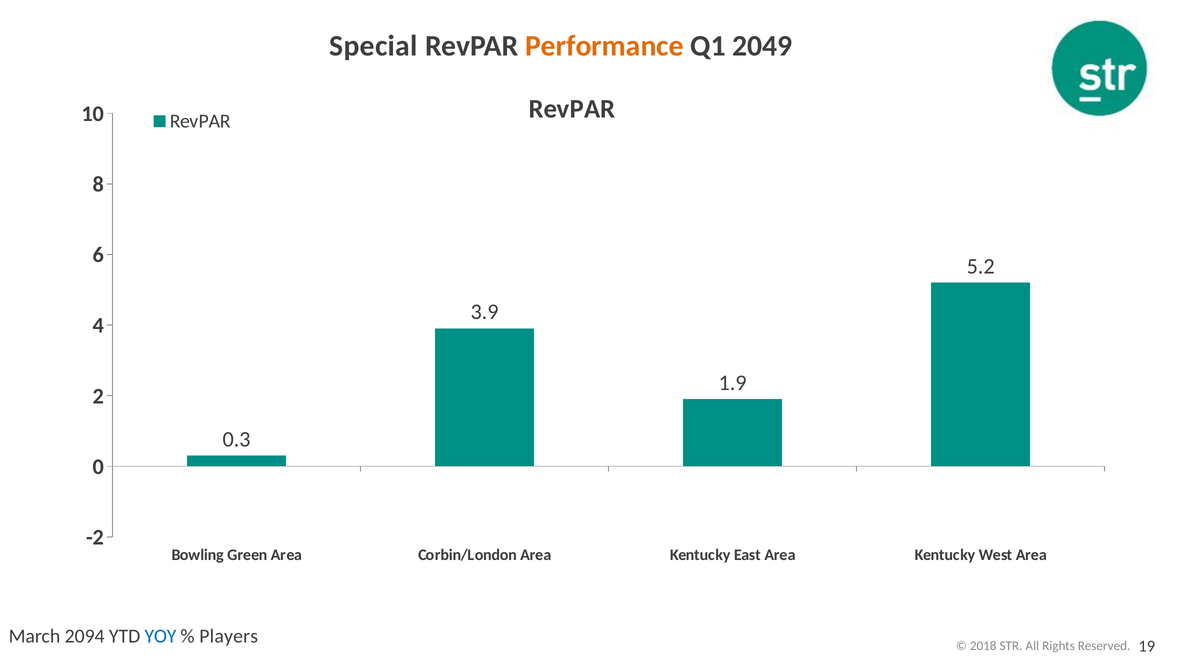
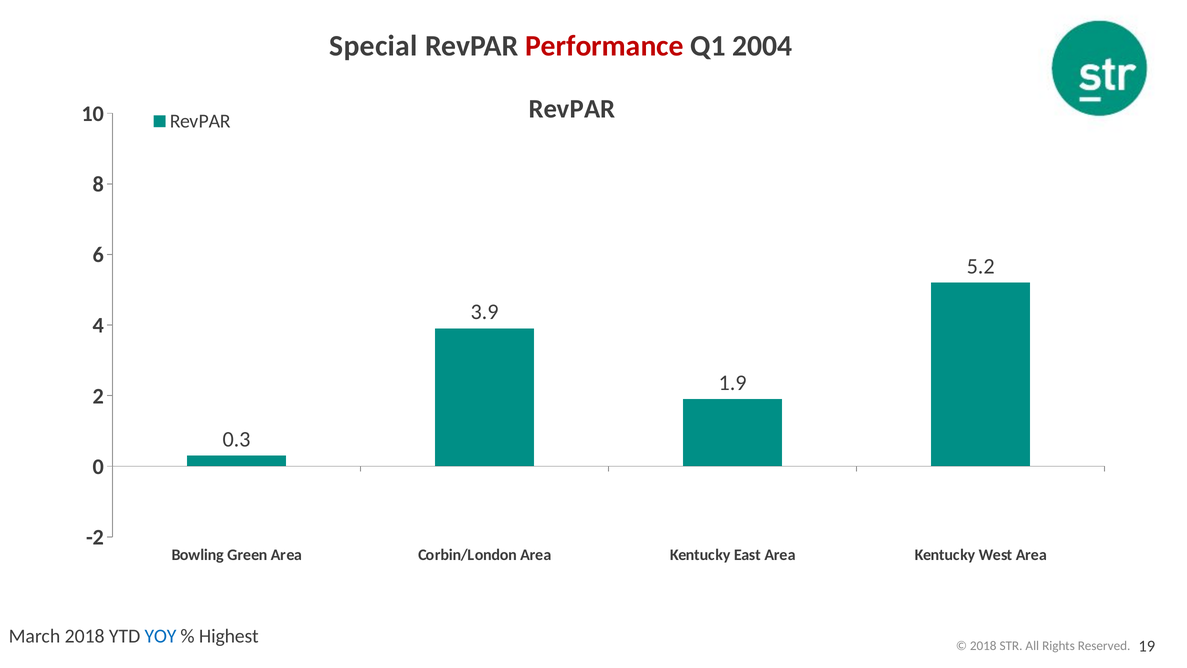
Performance colour: orange -> red (604, 46)
2049: 2049 -> 2004 (762, 46)
March 2094: 2094 -> 2018 (85, 636)
Players: Players -> Highest (229, 636)
